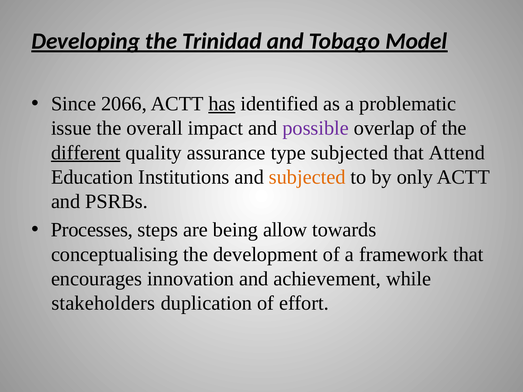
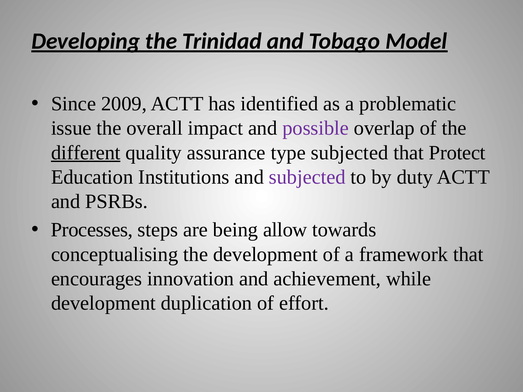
2066: 2066 -> 2009 (124, 104)
has underline: present -> none (222, 104)
Attend: Attend -> Protect (457, 153)
subjected colour: orange -> purple (307, 177)
only: only -> duty (415, 177)
stakeholders: stakeholders -> development (103, 303)
